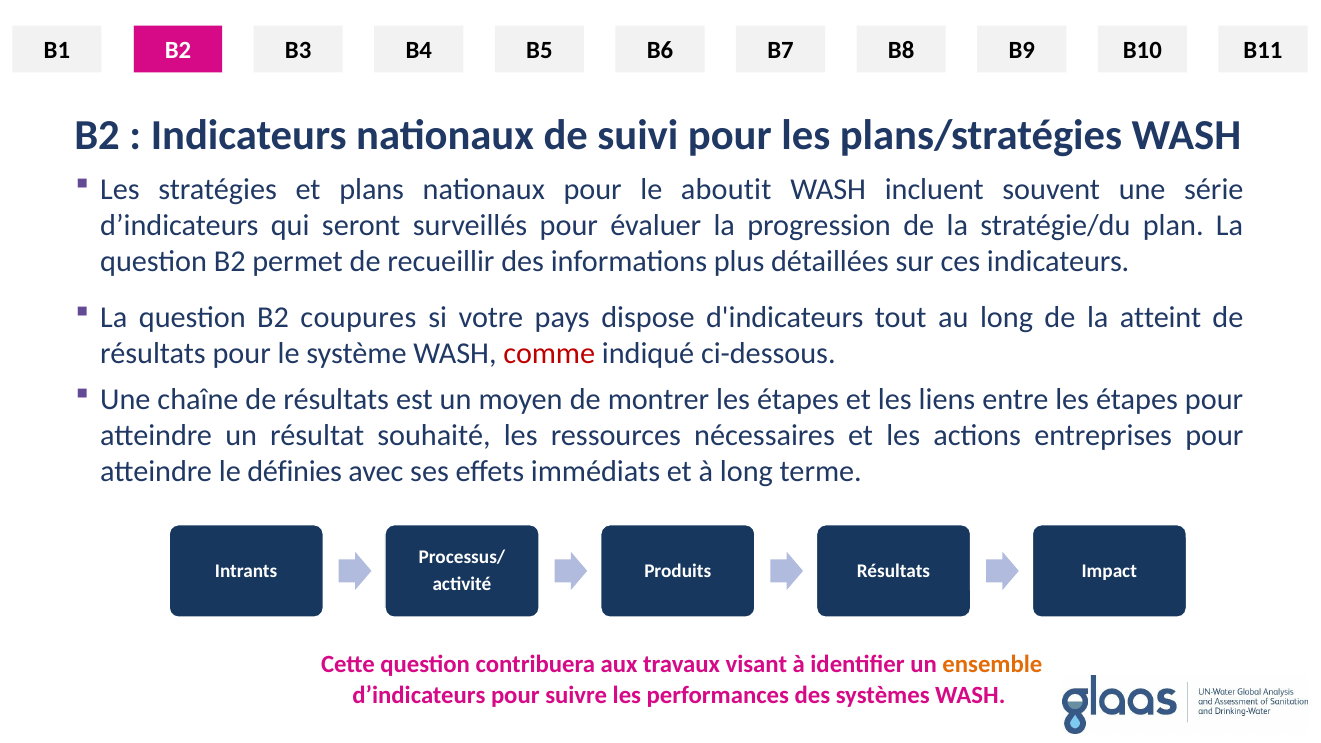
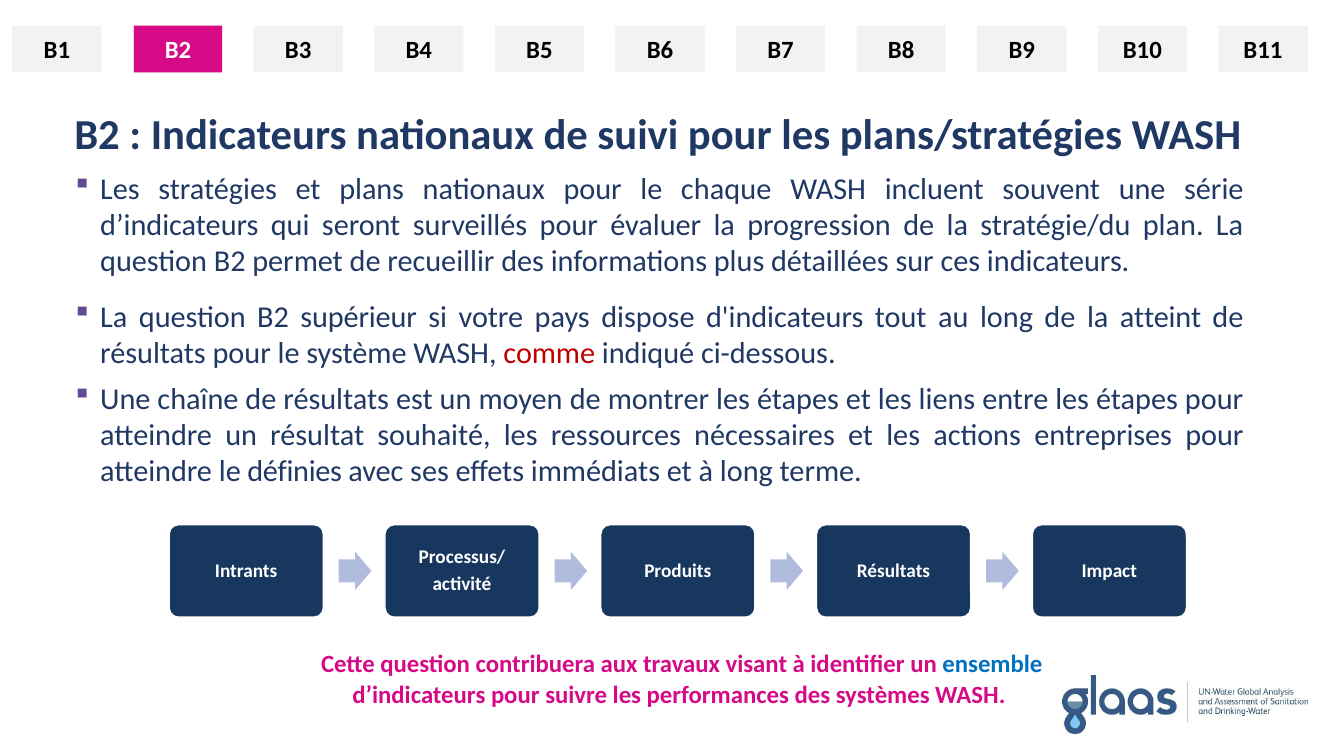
aboutit: aboutit -> chaque (726, 189)
coupures: coupures -> supérieur (359, 317)
ensemble colour: orange -> blue (992, 664)
